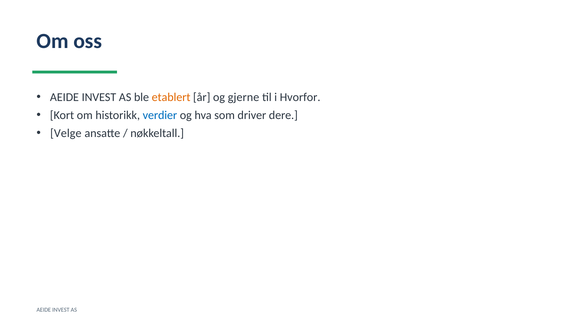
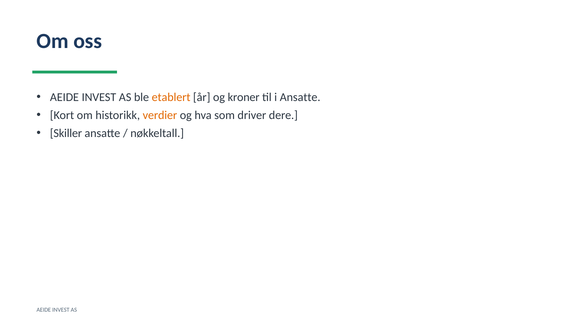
gjerne: gjerne -> kroner (244, 97)
i Hvorfor: Hvorfor -> Ansatte (300, 97)
verdier colour: blue -> orange (160, 115)
Velge: Velge -> Skiller (66, 133)
